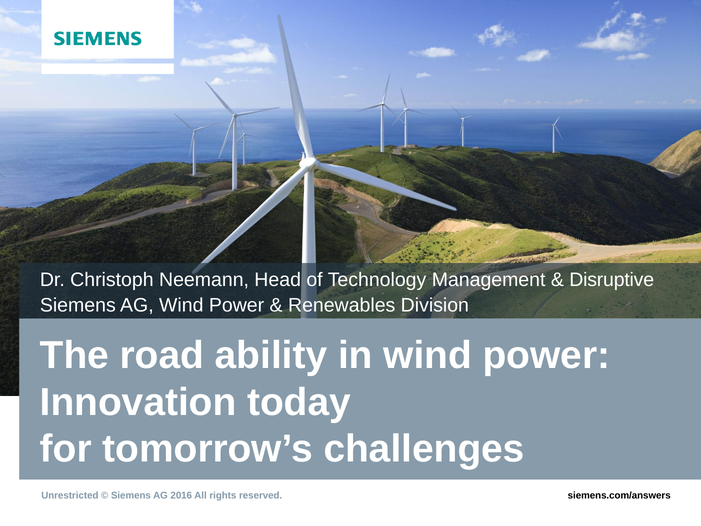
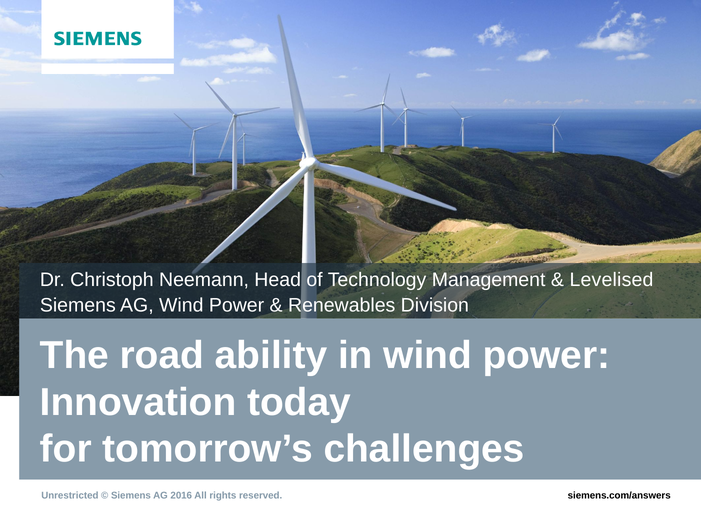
Disruptive: Disruptive -> Levelised (611, 279)
